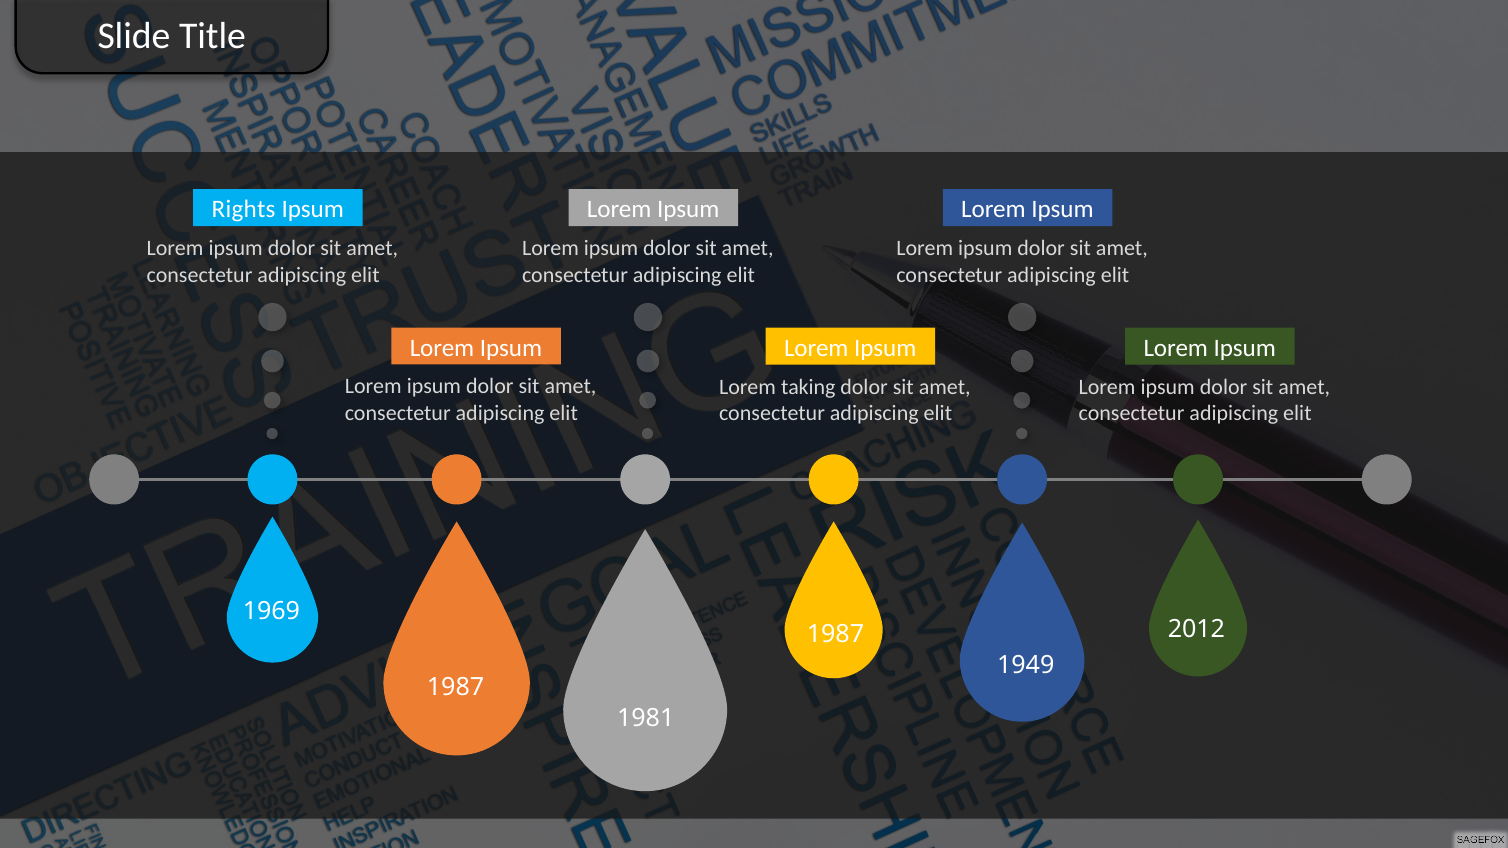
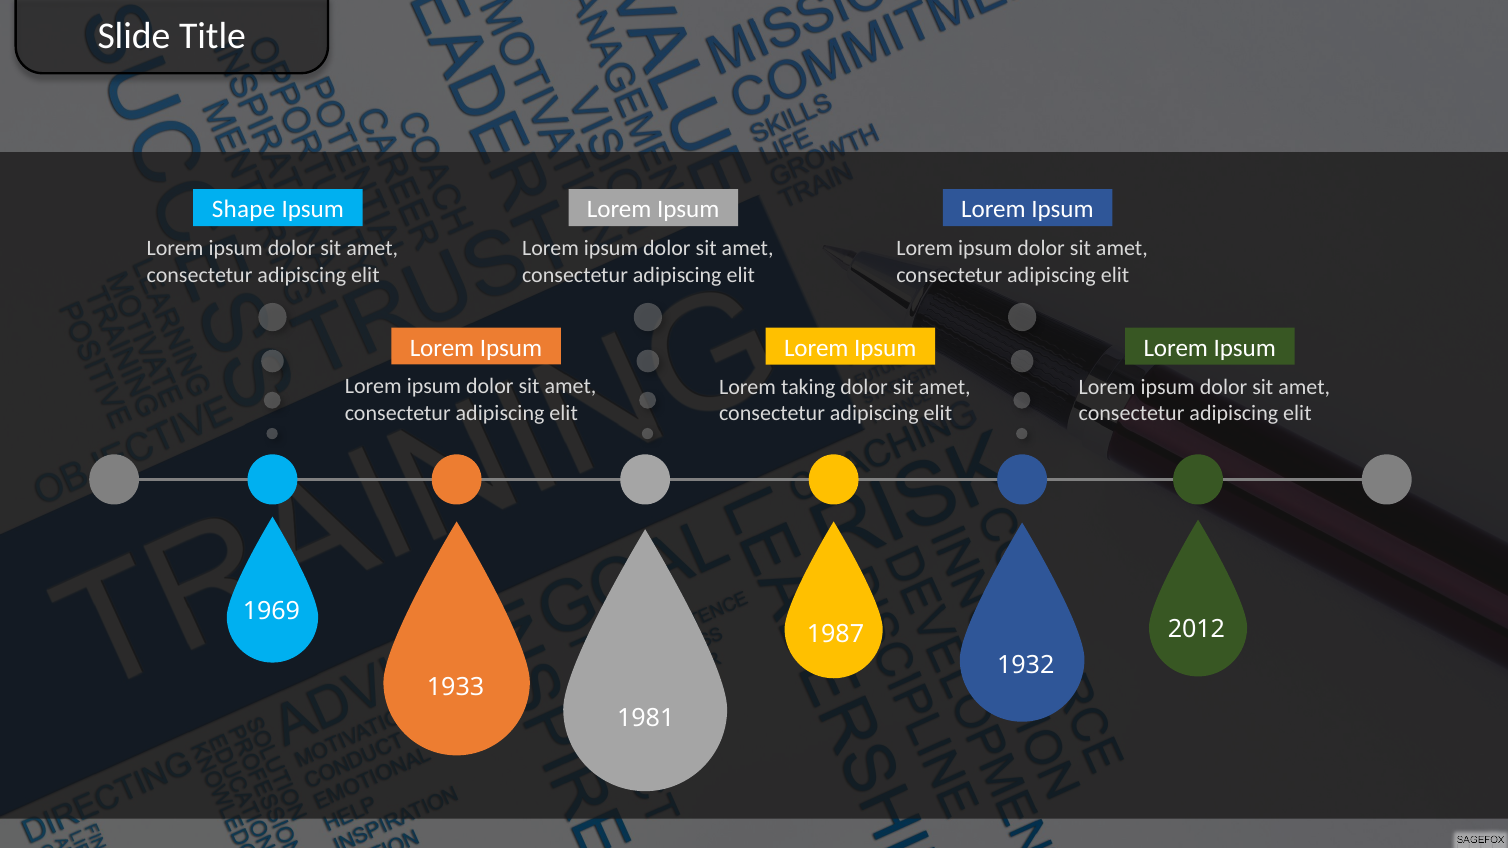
Rights: Rights -> Shape (244, 209)
1949: 1949 -> 1932 (1026, 666)
1987: 1987 -> 1933 (456, 687)
